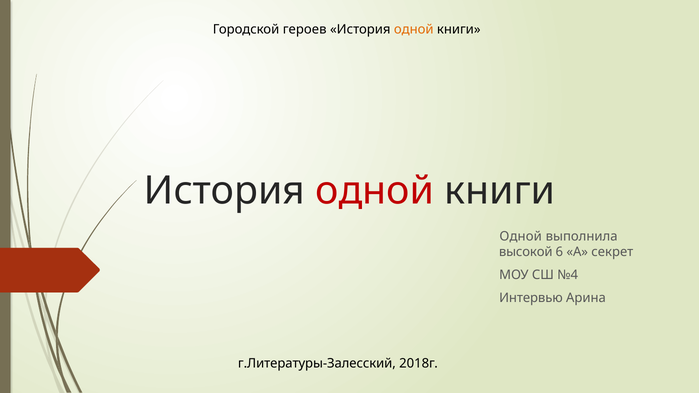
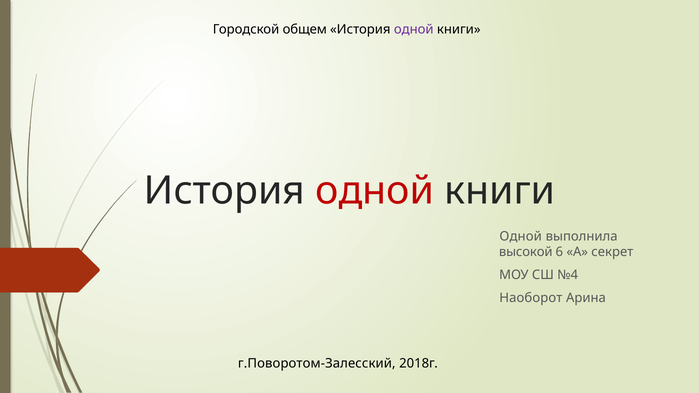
героев: героев -> общем (305, 29)
одной colour: orange -> purple (414, 29)
Интервью: Интервью -> Наоборот (531, 298)
г.Литературы-Залесский: г.Литературы-Залесский -> г.Поворотом-Залесский (317, 363)
